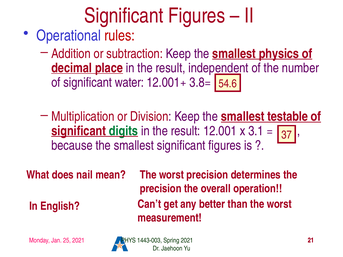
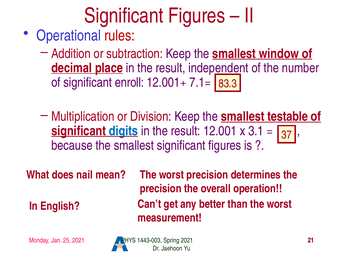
physics: physics -> window (279, 54)
water: water -> enroll (129, 83)
3.8=: 3.8= -> 7.1= (200, 83)
54.6: 54.6 -> 83.3 (228, 84)
digits colour: green -> blue (123, 131)
